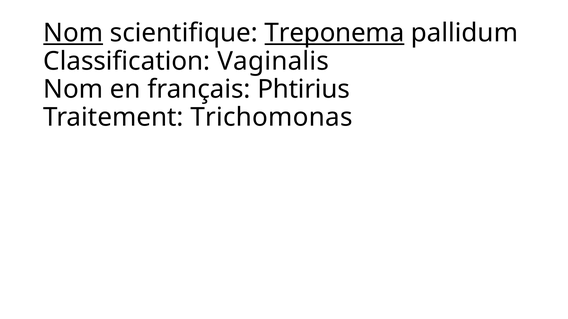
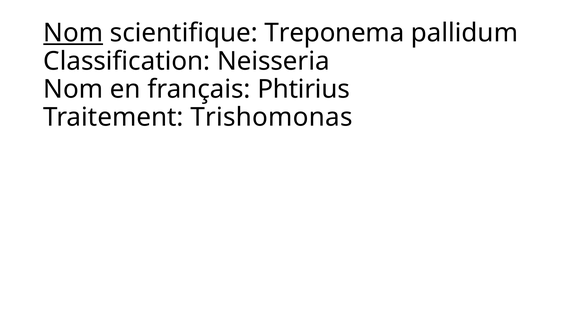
Treponema underline: present -> none (334, 33)
Vaginalis: Vaginalis -> Neisseria (273, 61)
Trichomonas: Trichomonas -> Trishomonas (271, 118)
